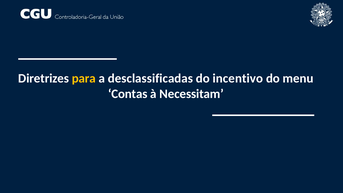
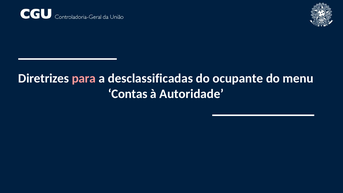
para colour: yellow -> pink (84, 78)
incentivo: incentivo -> ocupante (238, 78)
Necessitam: Necessitam -> Autoridade (192, 94)
